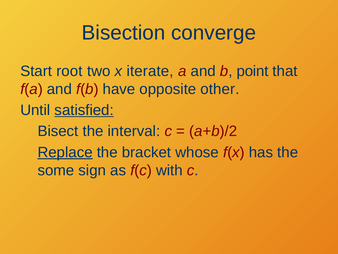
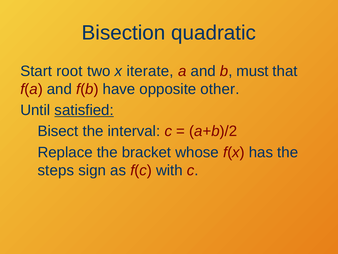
converge: converge -> quadratic (214, 33)
point: point -> must (253, 71)
Replace underline: present -> none (65, 152)
some: some -> steps (56, 170)
